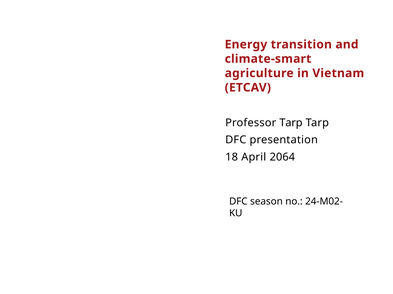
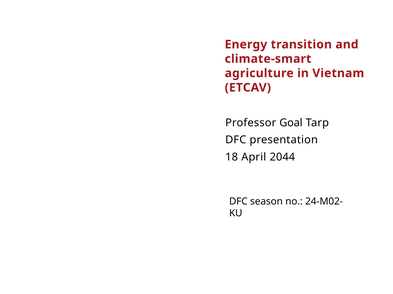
Professor Tarp: Tarp -> Goal (291, 123)
2064: 2064 -> 2044 (282, 157)
